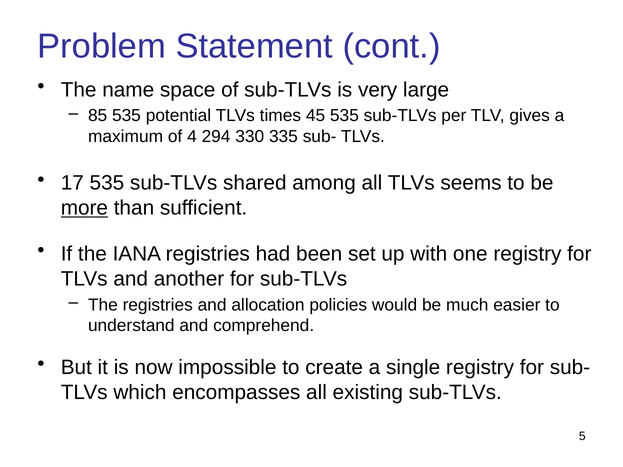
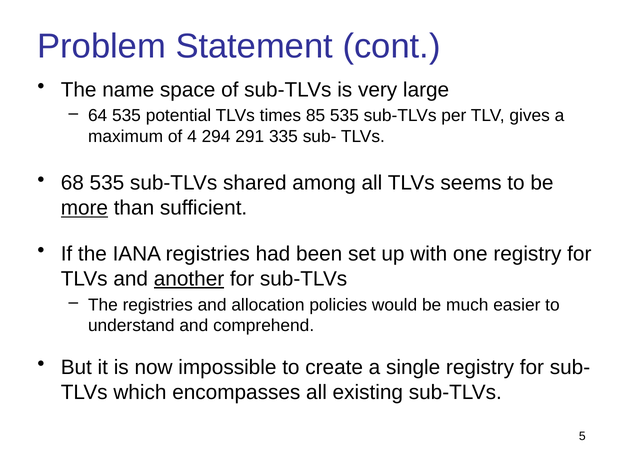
85: 85 -> 64 (98, 116)
45: 45 -> 85 (316, 116)
330: 330 -> 291 (250, 137)
17: 17 -> 68 (72, 183)
another underline: none -> present (189, 279)
